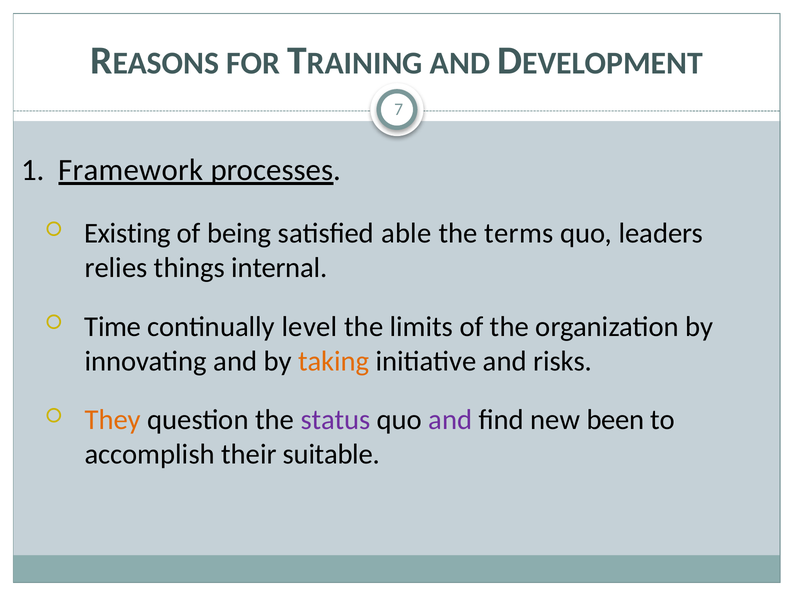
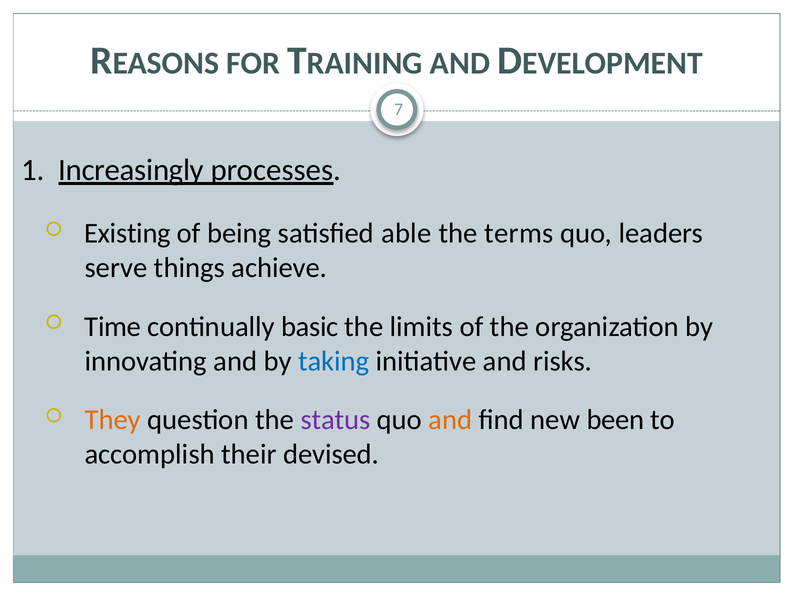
Framework: Framework -> Increasingly (131, 170)
relies: relies -> serve (116, 268)
internal: internal -> achieve (279, 268)
level: level -> basic (310, 326)
taking colour: orange -> blue (334, 361)
and colour: purple -> orange (450, 420)
suitable: suitable -> devised (331, 454)
